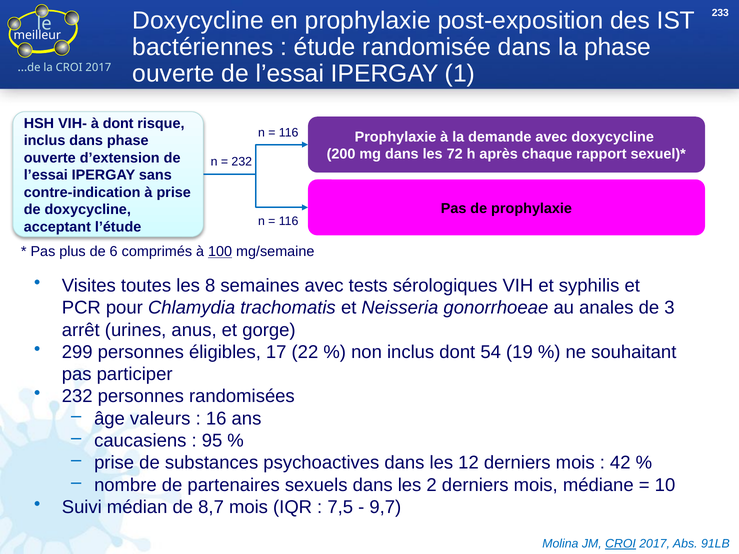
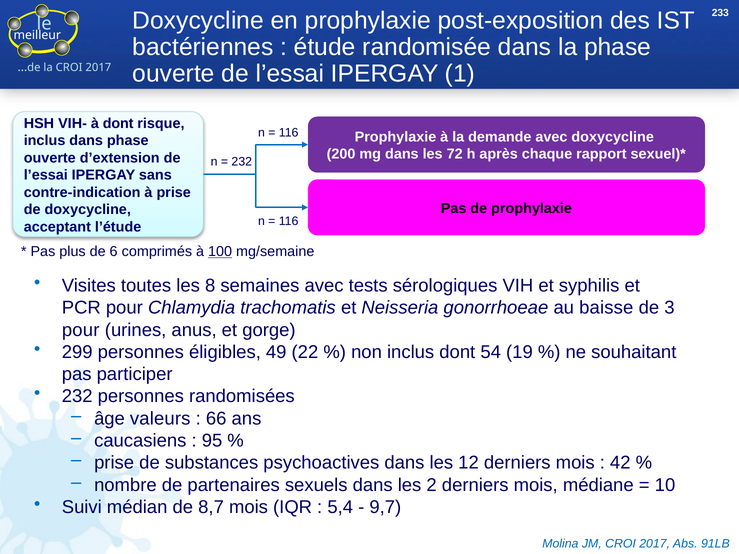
anales: anales -> baisse (606, 308)
arrêt: arrêt -> pour (81, 330)
17: 17 -> 49 (276, 352)
16: 16 -> 66 (216, 419)
7,5: 7,5 -> 5,4 (340, 507)
CROI underline: present -> none (620, 544)
